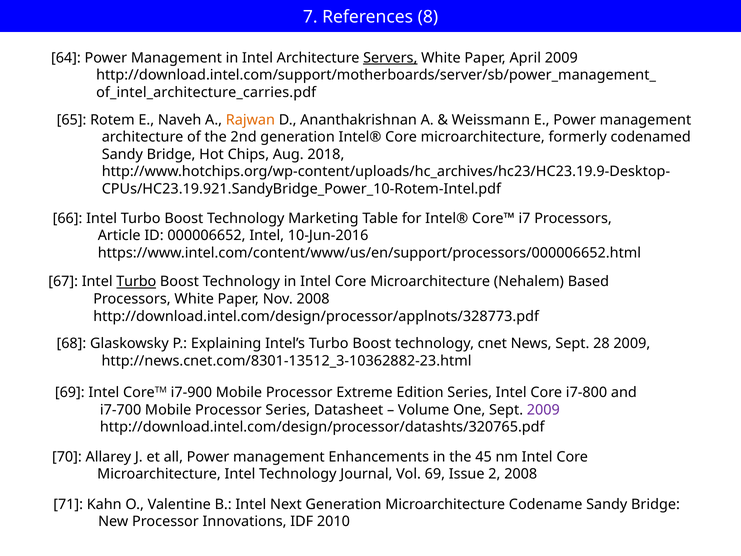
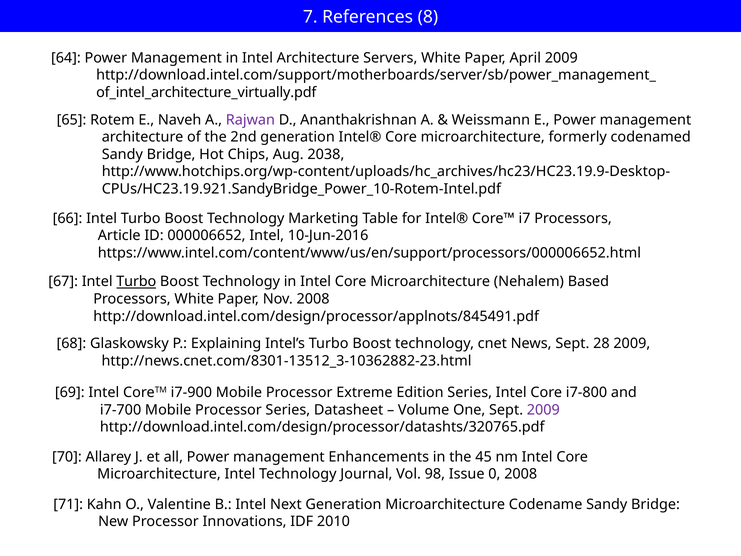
Servers underline: present -> none (390, 58)
of_intel_architecture_carries.pdf: of_intel_architecture_carries.pdf -> of_intel_architecture_virtually.pdf (206, 92)
Rajwan colour: orange -> purple (250, 120)
2018: 2018 -> 2038 (326, 154)
http://download.intel.com/design/processor/applnots/328773.pdf: http://download.intel.com/design/processor/applnots/328773.pdf -> http://download.intel.com/design/processor/applnots/845491.pdf (316, 316)
Vol 69: 69 -> 98 (435, 474)
2: 2 -> 0 (494, 474)
